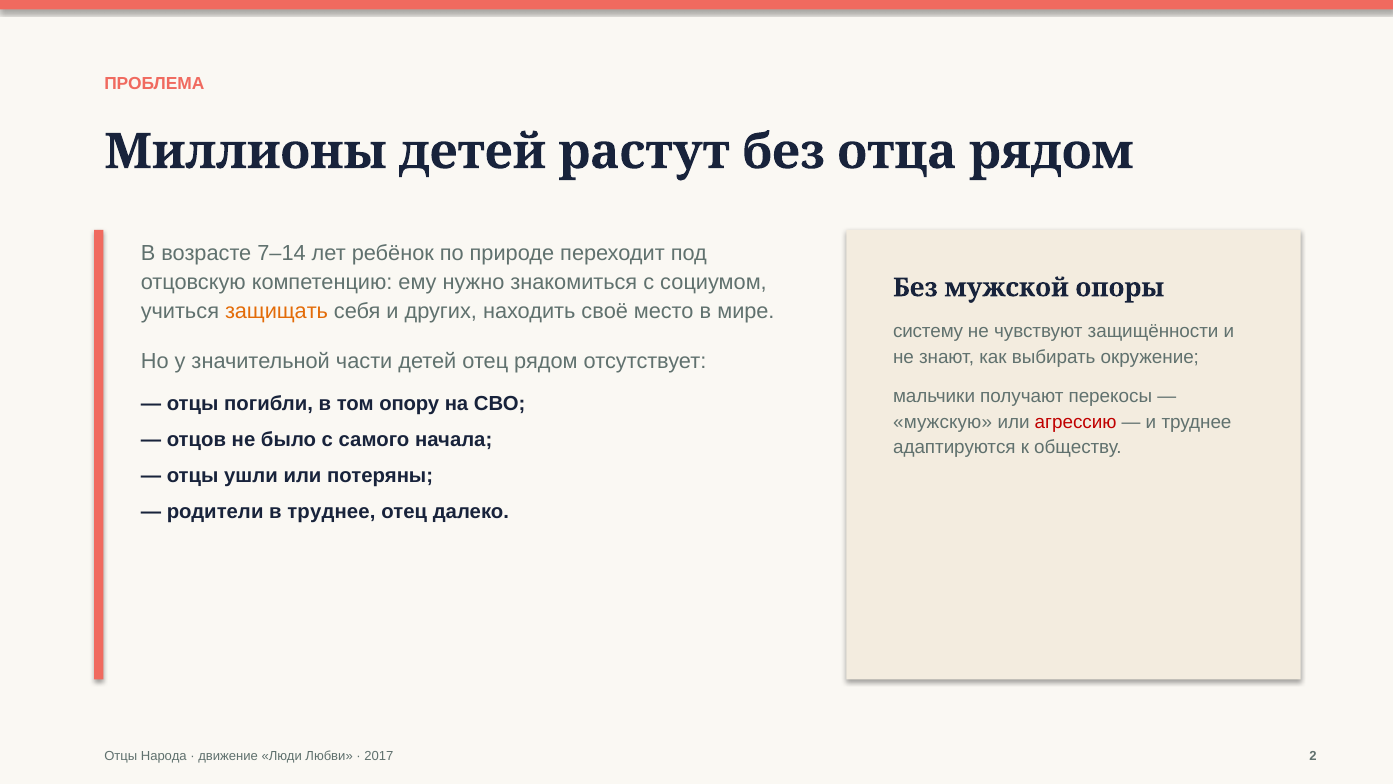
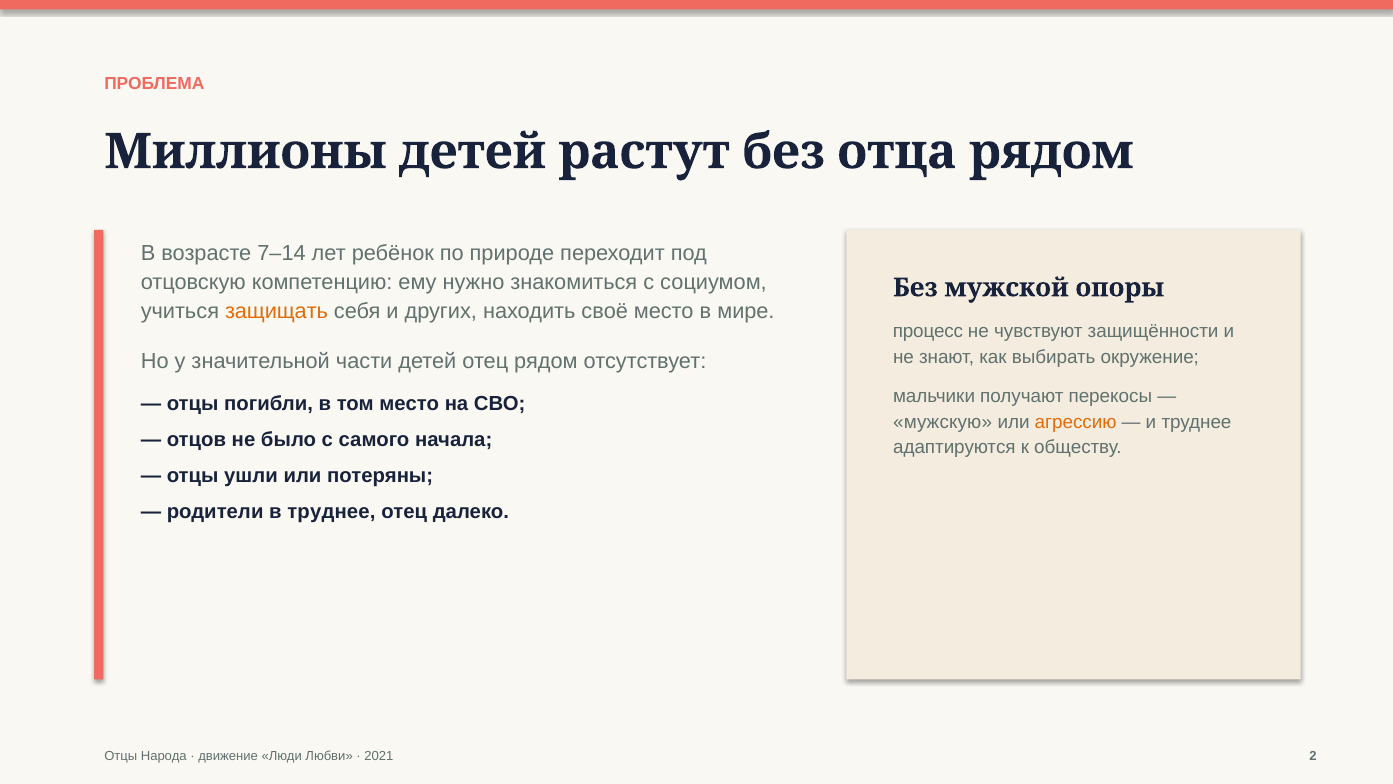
систему: систему -> процесс (928, 331)
том опору: опору -> место (409, 403)
агрессию colour: red -> orange (1076, 422)
2017: 2017 -> 2021 (379, 755)
